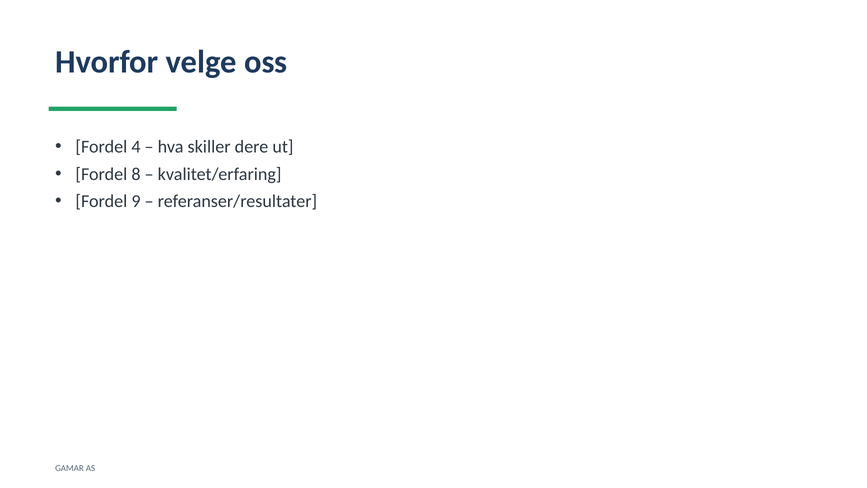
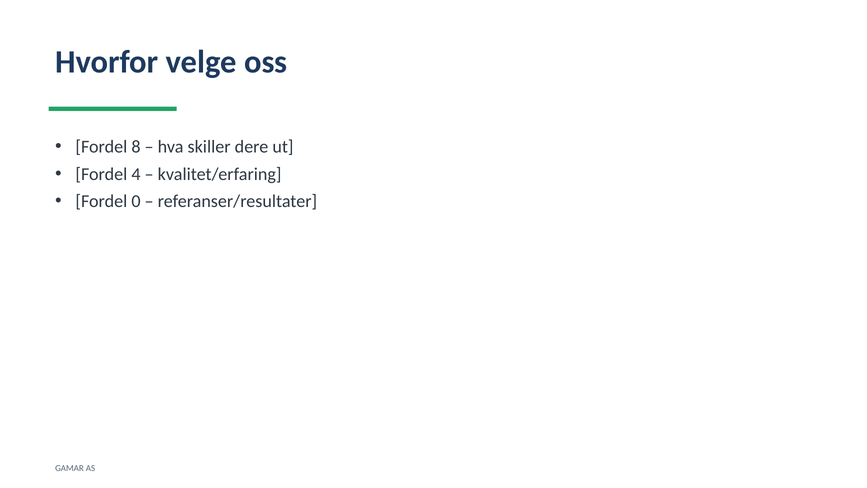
4: 4 -> 8 (136, 147)
8: 8 -> 4 (136, 174)
9: 9 -> 0 (136, 201)
